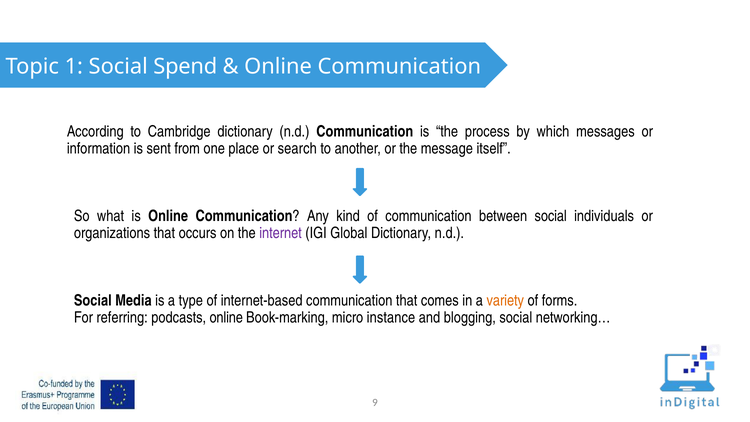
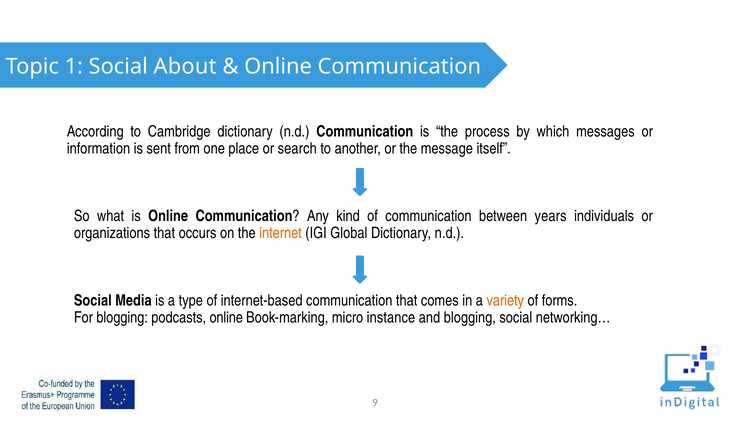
Spend: Spend -> About (185, 67)
between social: social -> years (551, 216)
internet colour: purple -> orange (281, 233)
For referring: referring -> blogging (122, 317)
